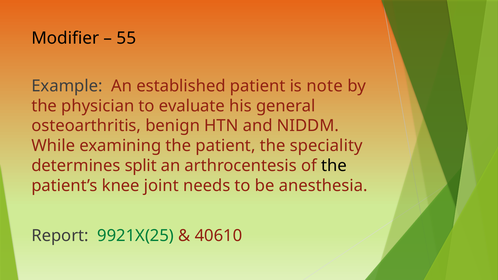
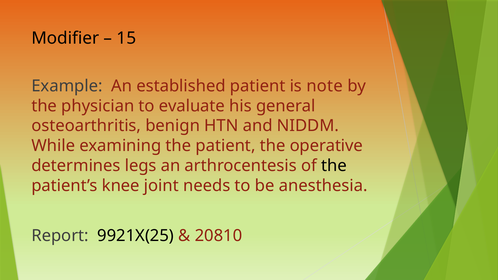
55: 55 -> 15 (126, 38)
speciality: speciality -> operative (326, 146)
split: split -> legs (141, 166)
9921X(25 colour: green -> black (136, 236)
40610: 40610 -> 20810 (219, 236)
